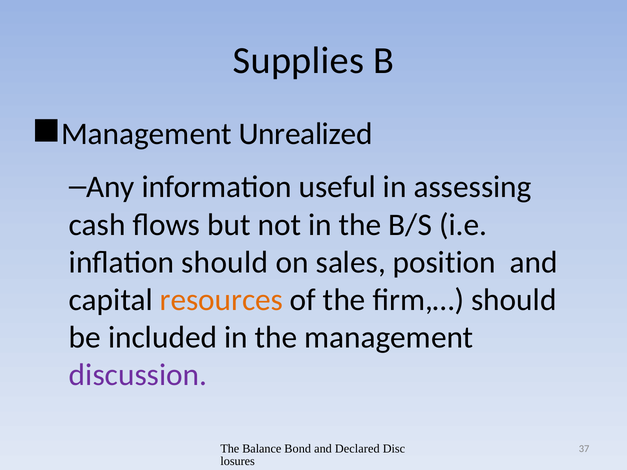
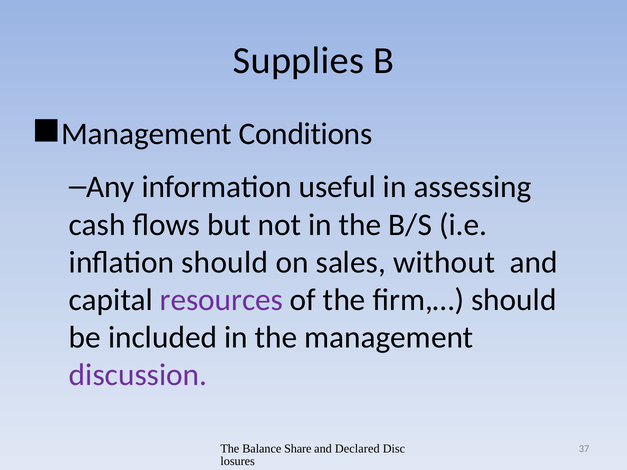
Unrealized: Unrealized -> Conditions (306, 134)
position: position -> without (444, 262)
resources colour: orange -> purple (221, 300)
Bond: Bond -> Share (298, 449)
